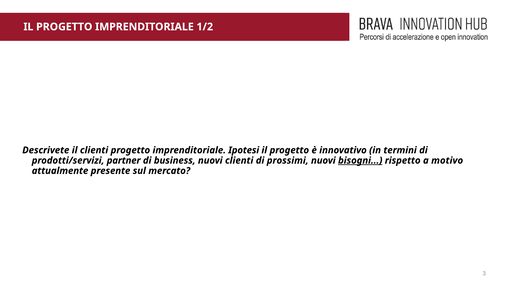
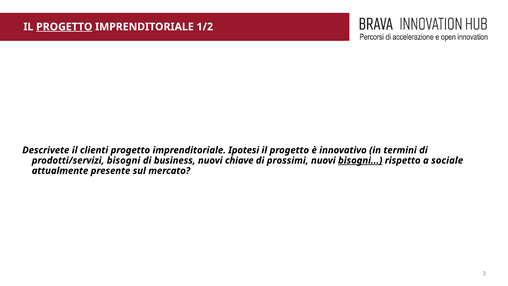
PROGETTO underline: none -> present (64, 27)
prodotti/servizi partner: partner -> bisogni (124, 160)
nuovi clienti: clienti -> chiave (239, 160)
motivo: motivo -> sociale (447, 160)
